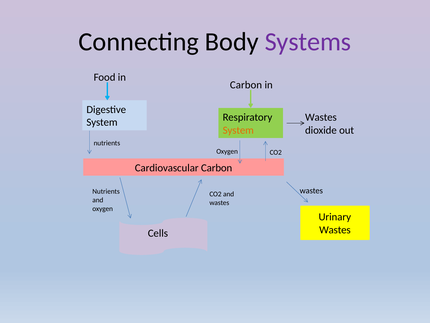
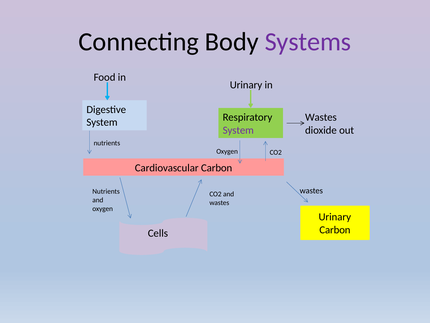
Carbon: Carbon -> Urinary (246, 85)
System colour: orange -> purple (238, 130)
Wastes: Wastes -> Carbon (335, 230)
